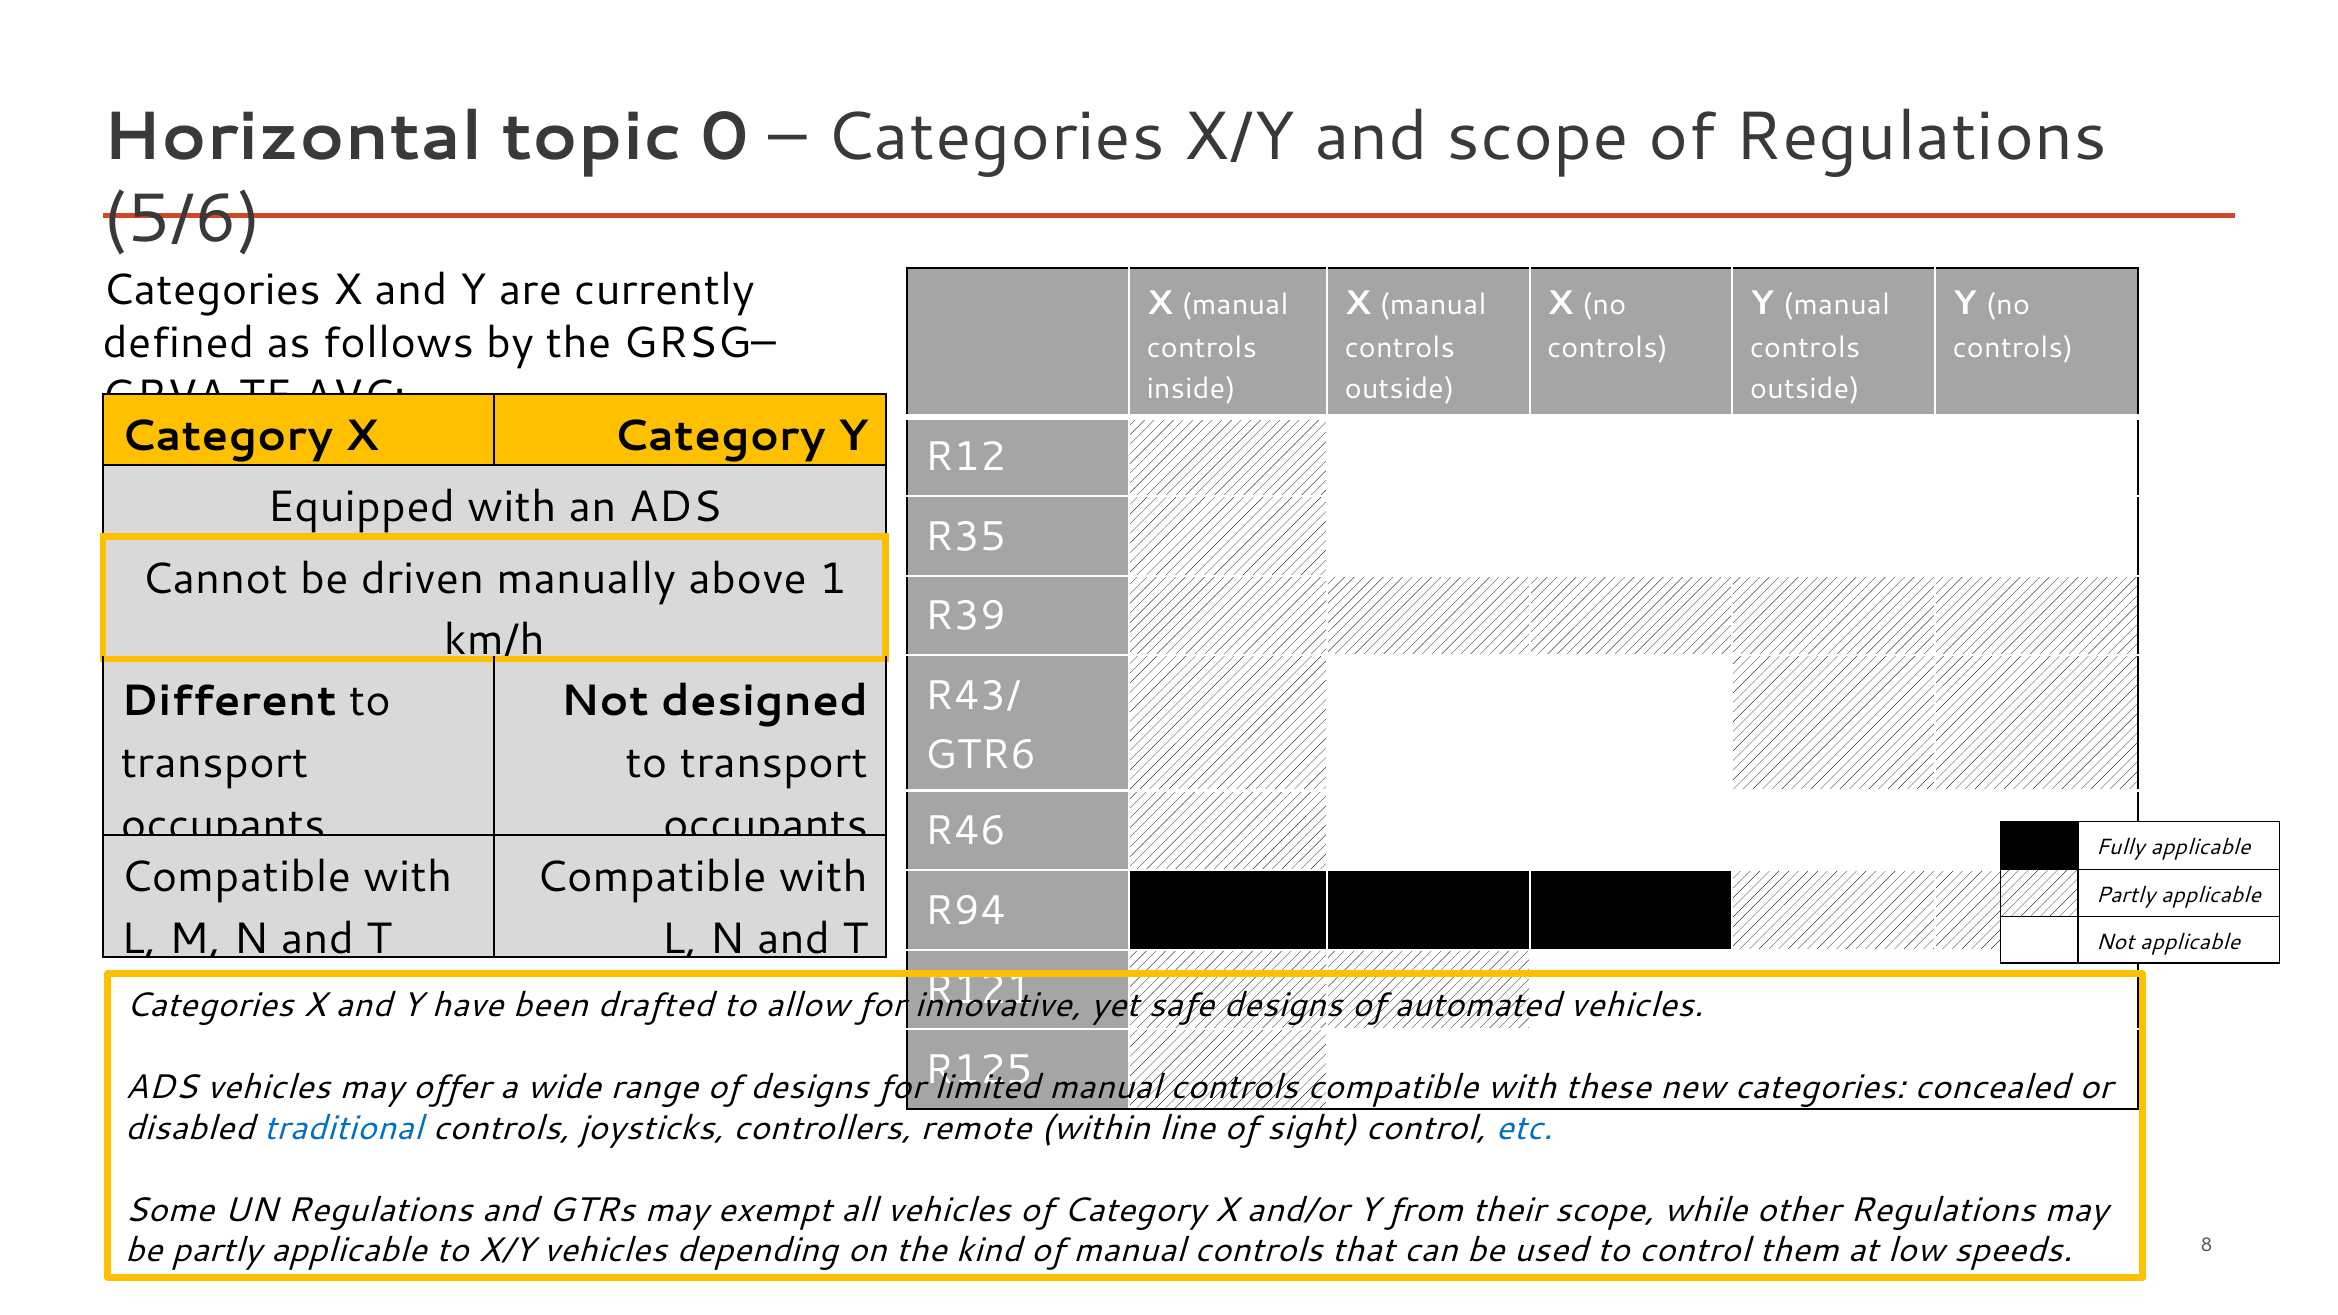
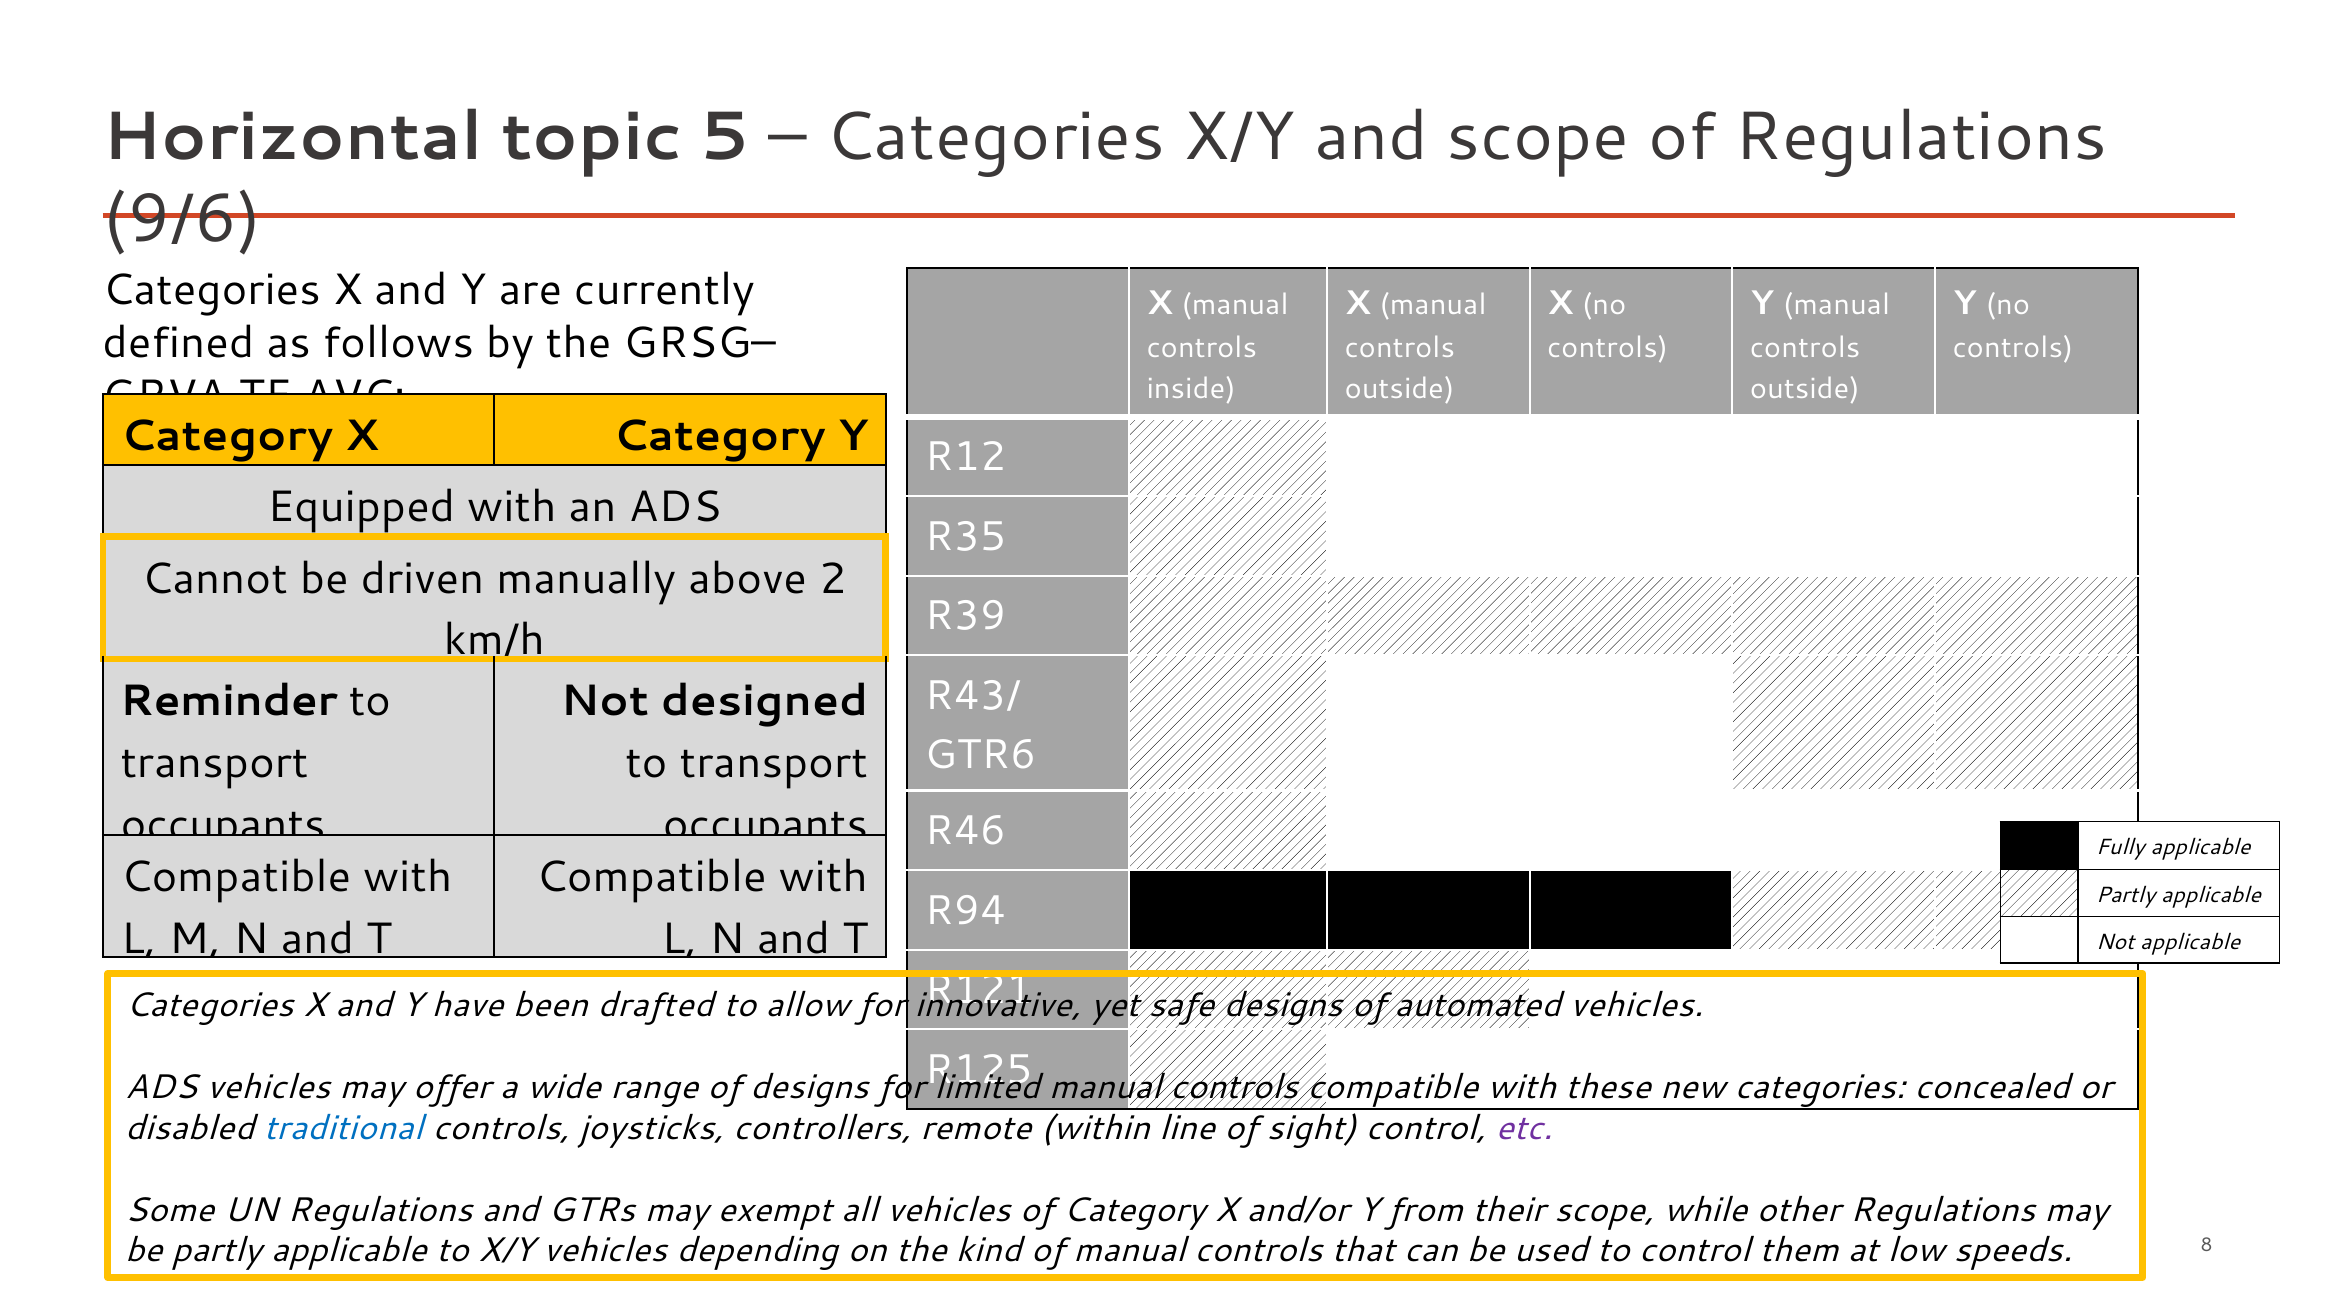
0: 0 -> 5 (725, 137)
5/6: 5/6 -> 9/6 (183, 219)
1: 1 -> 2 (833, 579)
Different: Different -> Reminder (229, 701)
etc colour: blue -> purple (1524, 1128)
